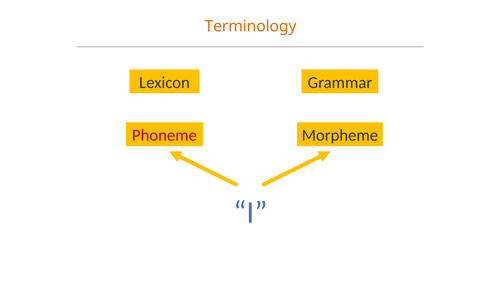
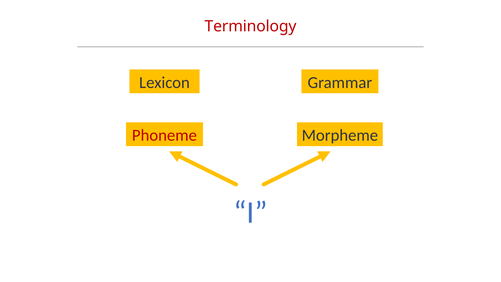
Terminology colour: orange -> red (251, 26)
